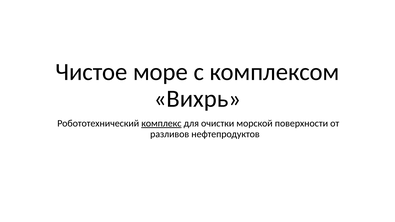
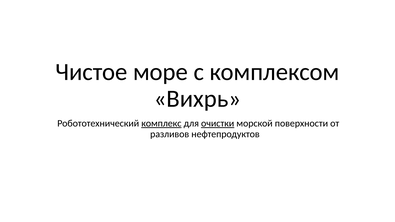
очистки underline: none -> present (218, 123)
